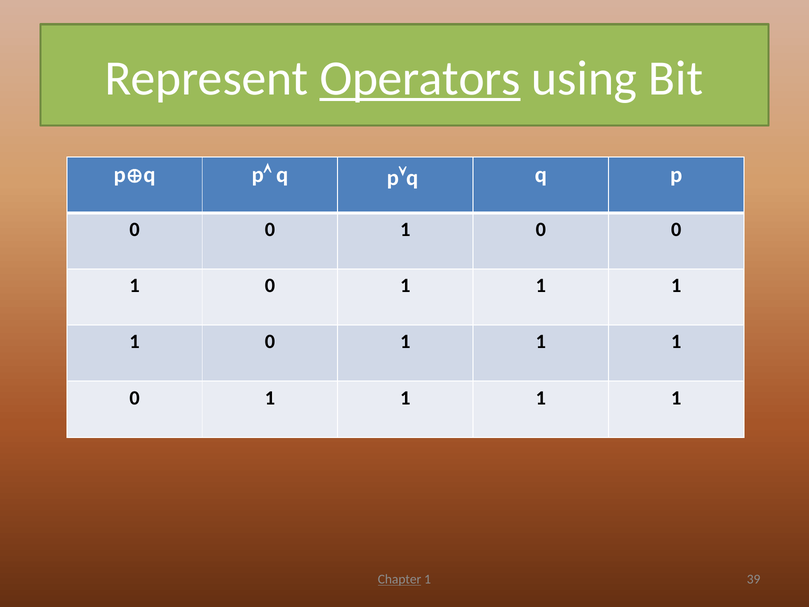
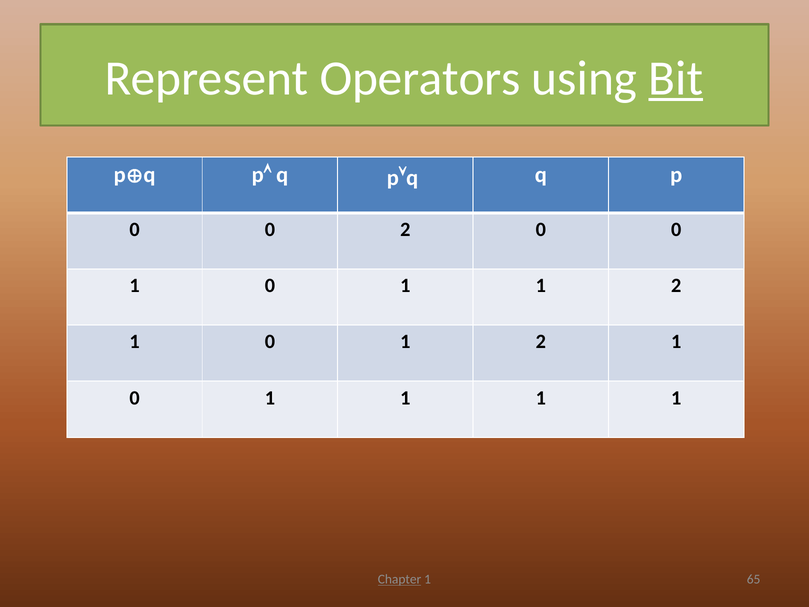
Operators underline: present -> none (420, 78)
Bit underline: none -> present (676, 78)
1: 1 -> 2 (405, 230)
1: 1 -> 2 (676, 286)
1: 1 -> 2 (541, 342)
39: 39 -> 65 (754, 579)
